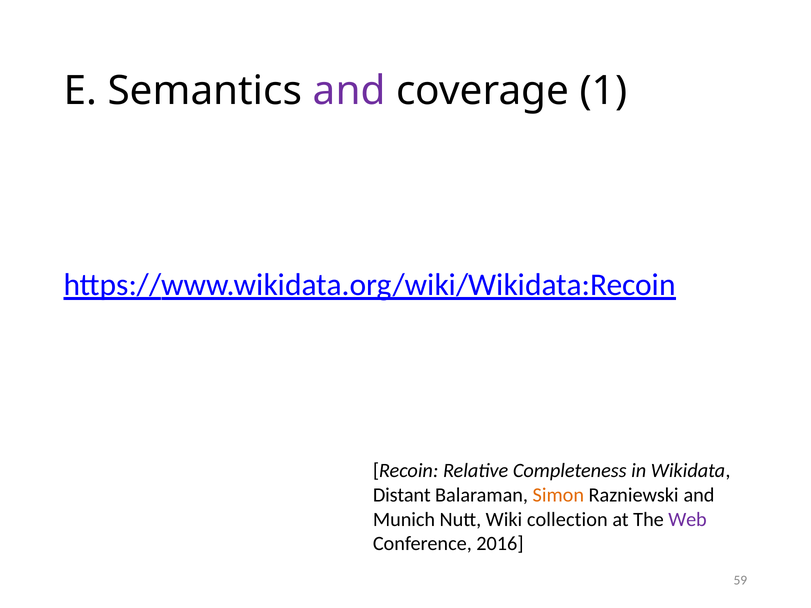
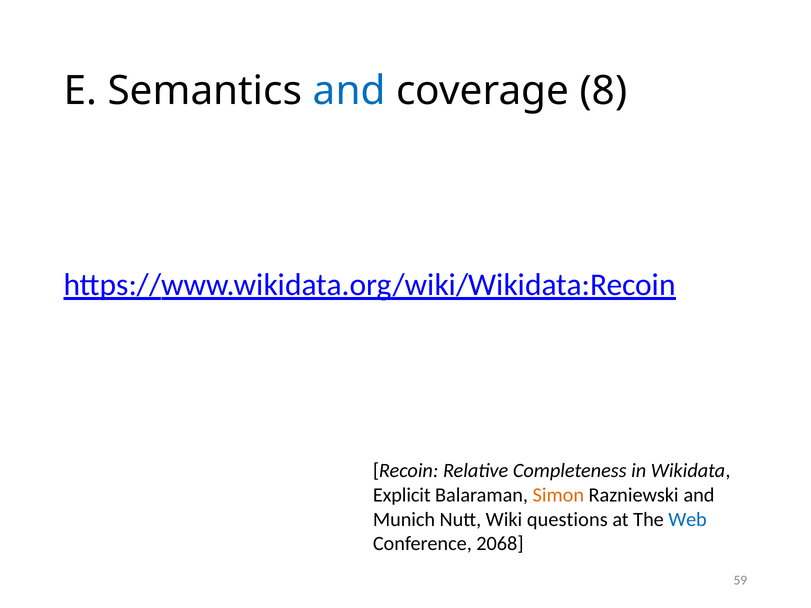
and colour: purple -> blue (349, 91)
1: 1 -> 8 (603, 91)
Distant: Distant -> Explicit (402, 495)
collection: collection -> questions (567, 520)
Web colour: purple -> blue (688, 520)
2016: 2016 -> 2068 (500, 544)
